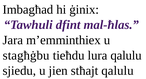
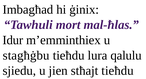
dfint: dfint -> mort (68, 25)
Jara: Jara -> Idur (13, 40)
stħajt qalulu: qalulu -> tieħdu (118, 70)
